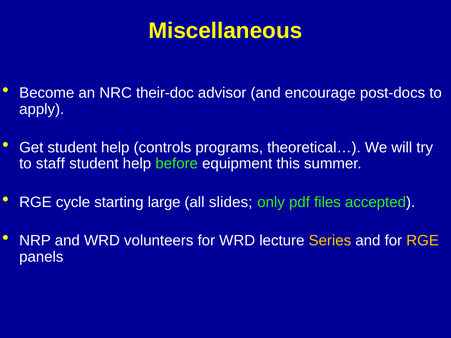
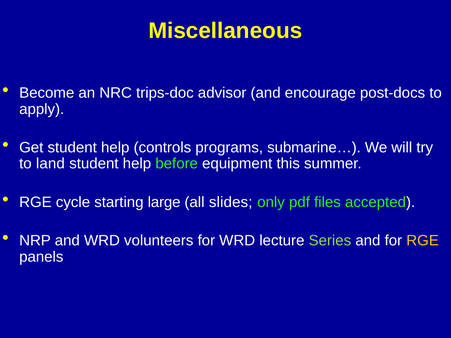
their-doc: their-doc -> trips-doc (165, 93)
theoretical…: theoretical… -> submarine… (314, 148)
staff: staff -> land (50, 164)
Series colour: yellow -> light green (330, 241)
